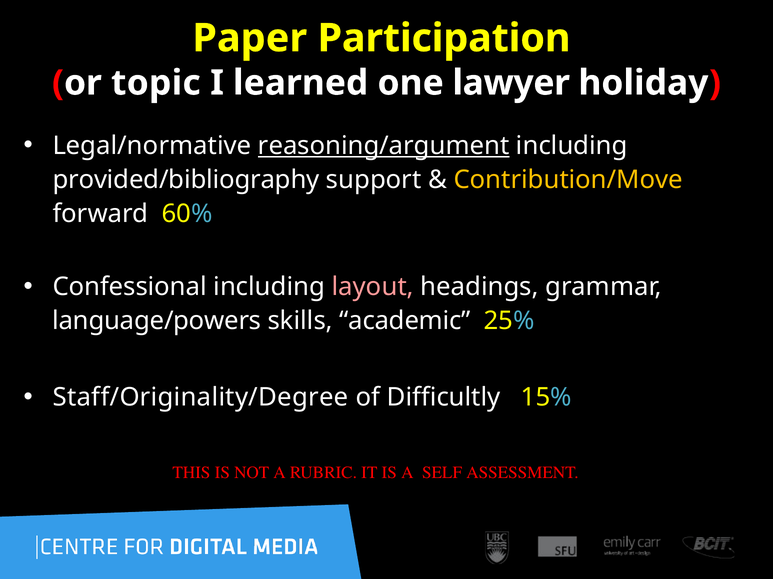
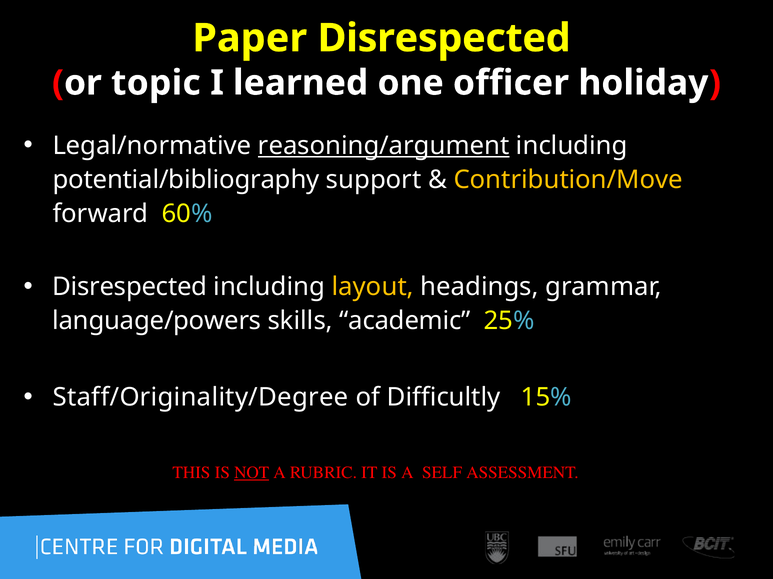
Paper Participation: Participation -> Disrespected (444, 38)
lawyer: lawyer -> officer (511, 83)
provided/bibliography: provided/bibliography -> potential/bibliography (186, 180)
Confessional: Confessional -> Disrespected (130, 287)
layout colour: pink -> yellow (373, 287)
NOT underline: none -> present (252, 473)
